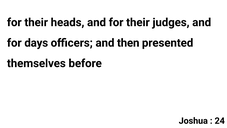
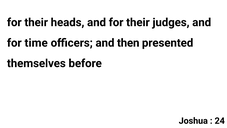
days: days -> time (36, 43)
